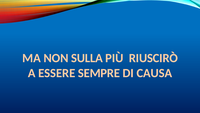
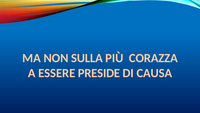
RIUSCIRÒ: RIUSCIRÒ -> CORAZZA (153, 58)
SEMPRE: SEMPRE -> PRESIDE (99, 73)
